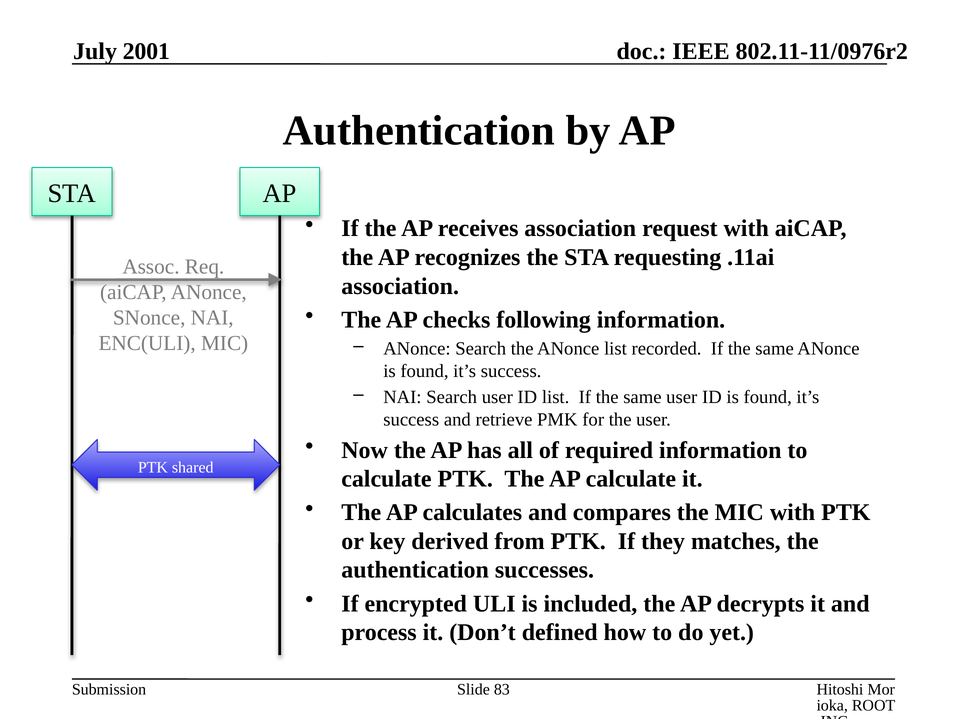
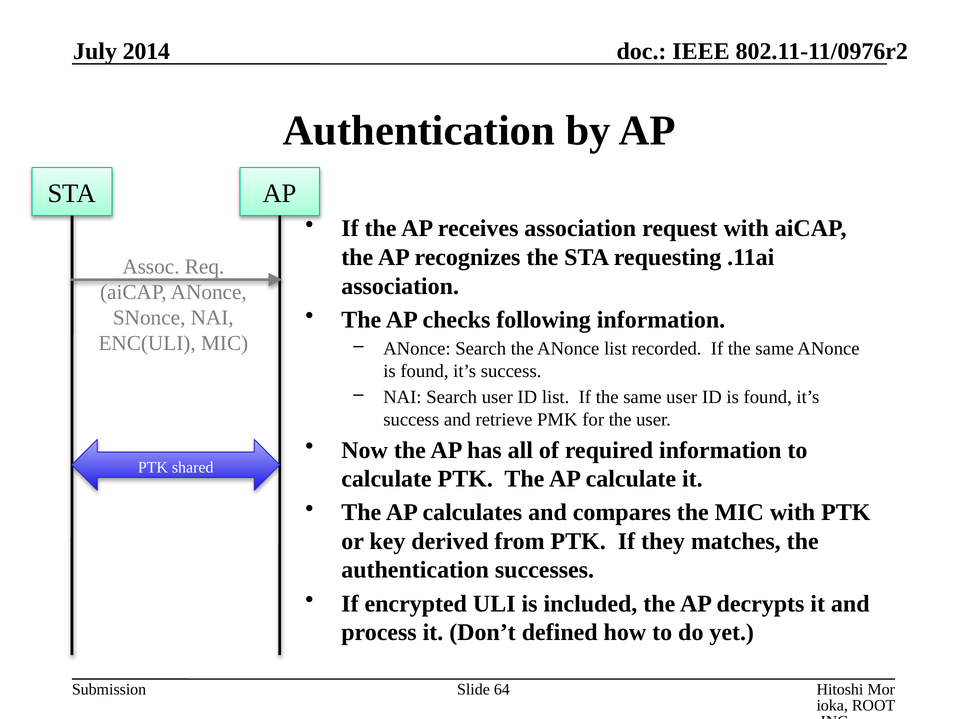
2001: 2001 -> 2014 (146, 51)
83: 83 -> 64 (502, 690)
